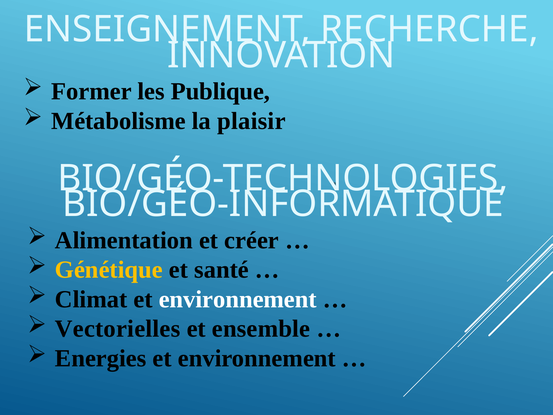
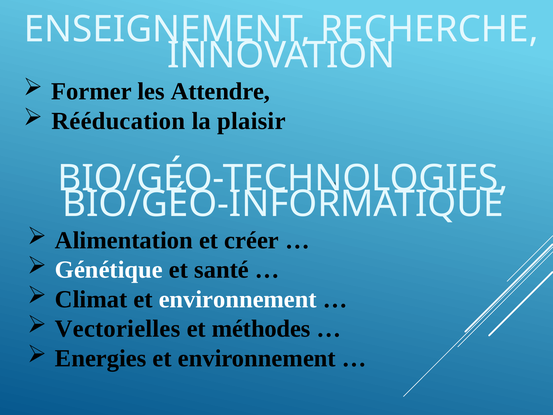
Publique: Publique -> Attendre (220, 91)
Métabolisme: Métabolisme -> Rééducation (118, 121)
Génétique colour: yellow -> white (109, 270)
ensemble: ensemble -> méthodes (261, 329)
